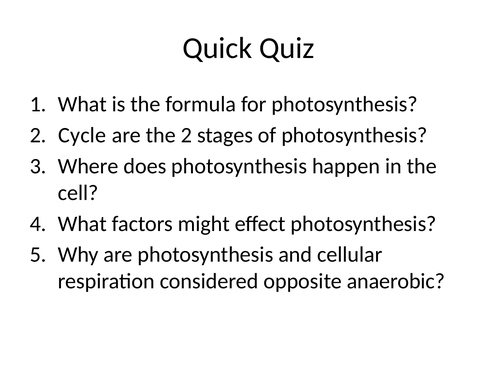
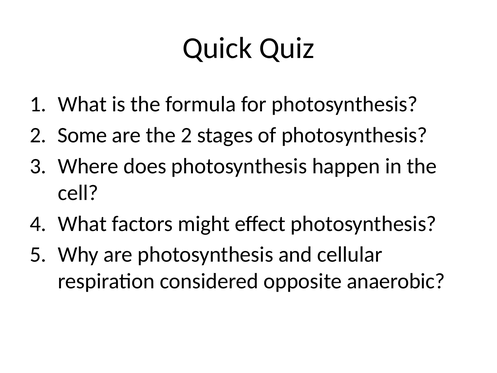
Cycle: Cycle -> Some (82, 135)
